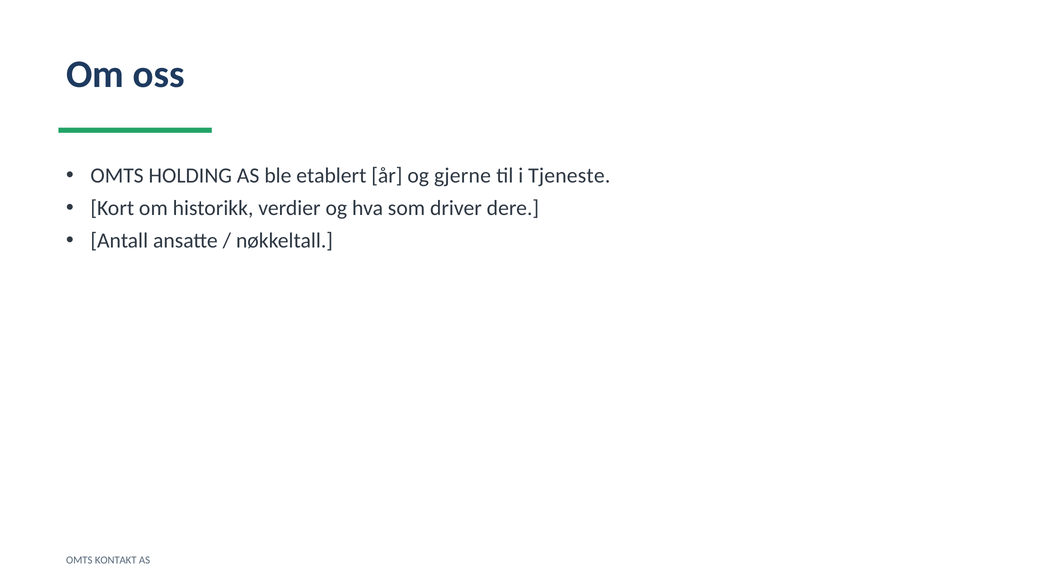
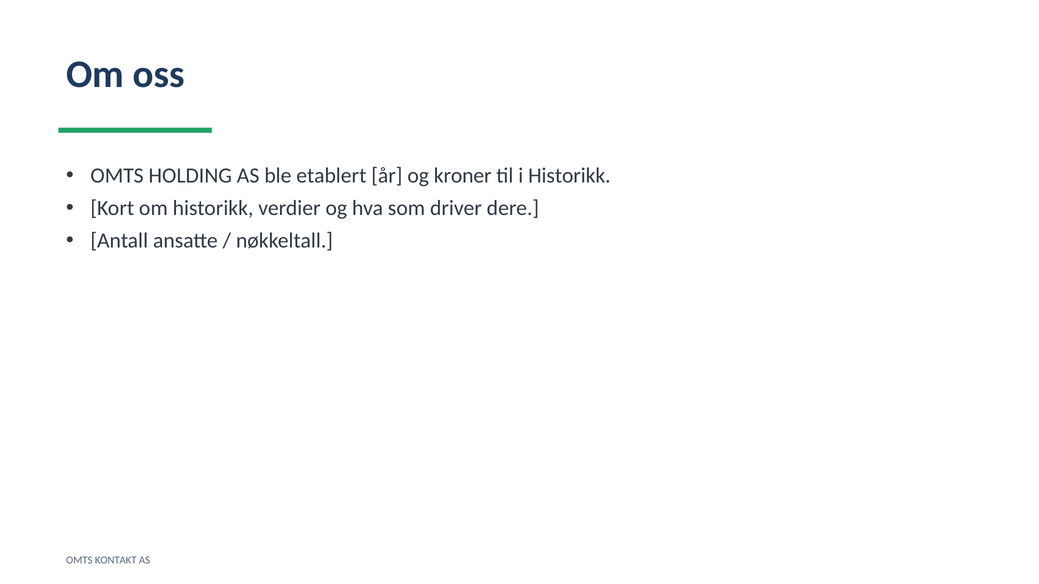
gjerne: gjerne -> kroner (463, 176)
i Tjeneste: Tjeneste -> Historikk (569, 176)
